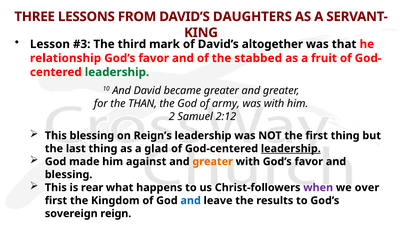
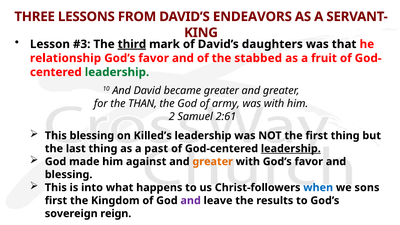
DAUGHTERS: DAUGHTERS -> ENDEAVORS (252, 17)
third underline: none -> present (132, 44)
altogether: altogether -> daughters (272, 44)
2:12: 2:12 -> 2:61 (226, 117)
Reign’s: Reign’s -> Killed’s (153, 136)
glad: glad -> past (156, 149)
rear: rear -> into (92, 188)
when colour: purple -> blue (318, 188)
over: over -> sons (367, 188)
and colour: blue -> purple (191, 201)
